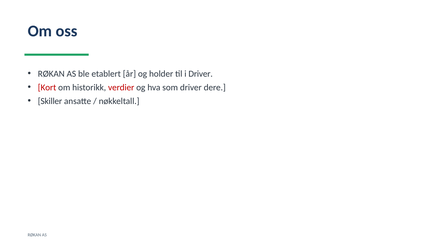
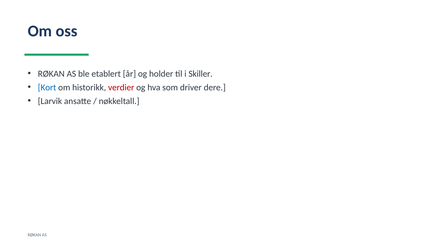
i Driver: Driver -> Skiller (201, 74)
Kort colour: red -> blue (47, 87)
Skiller: Skiller -> Larvik (50, 101)
